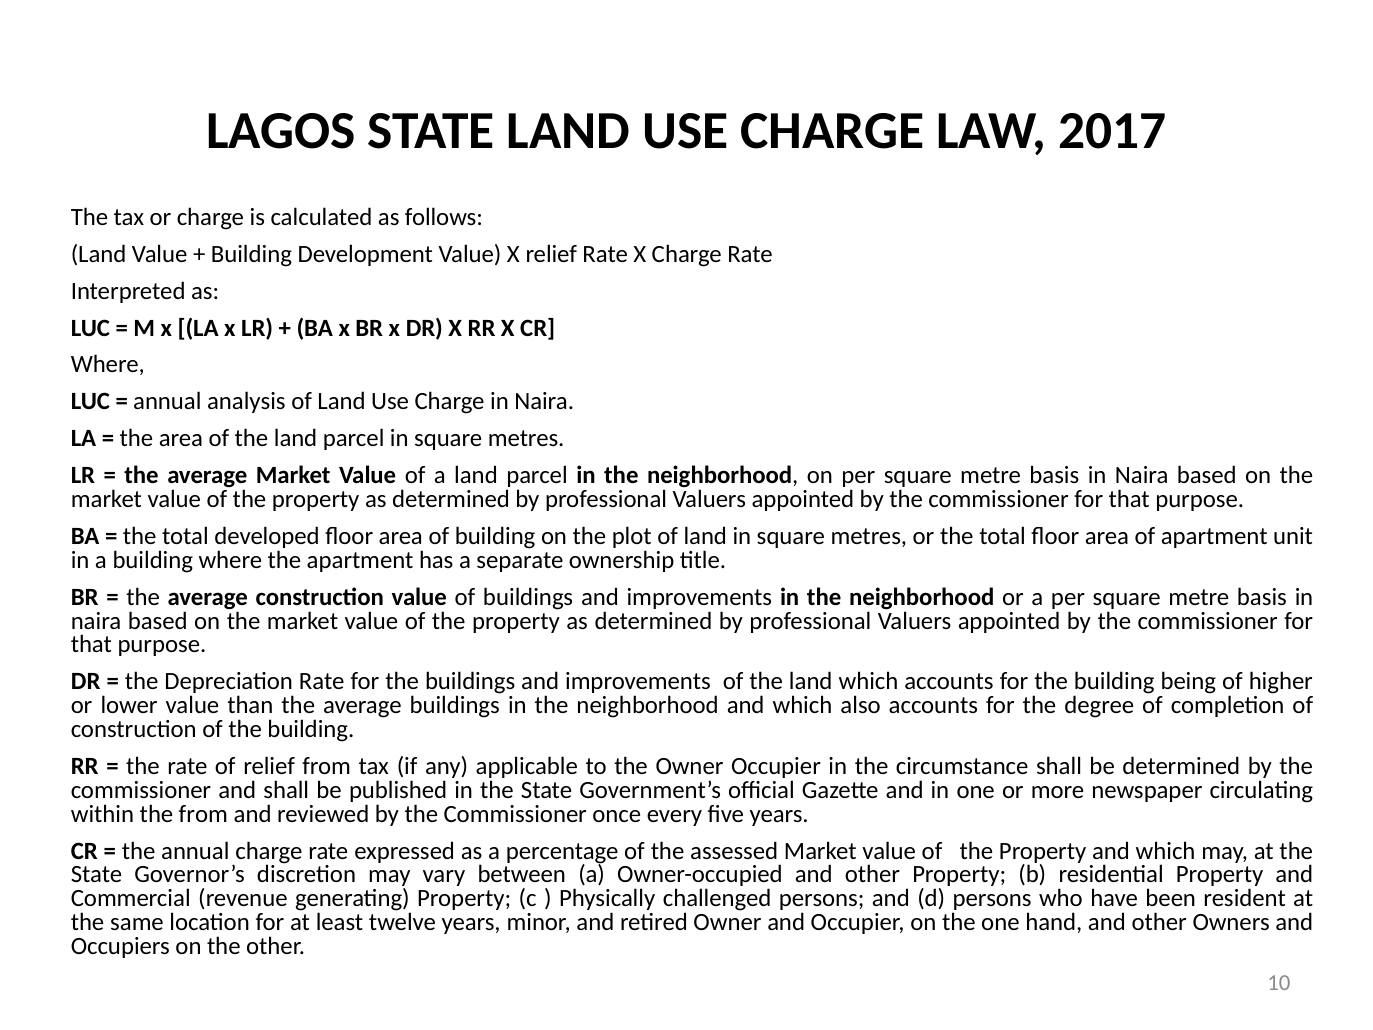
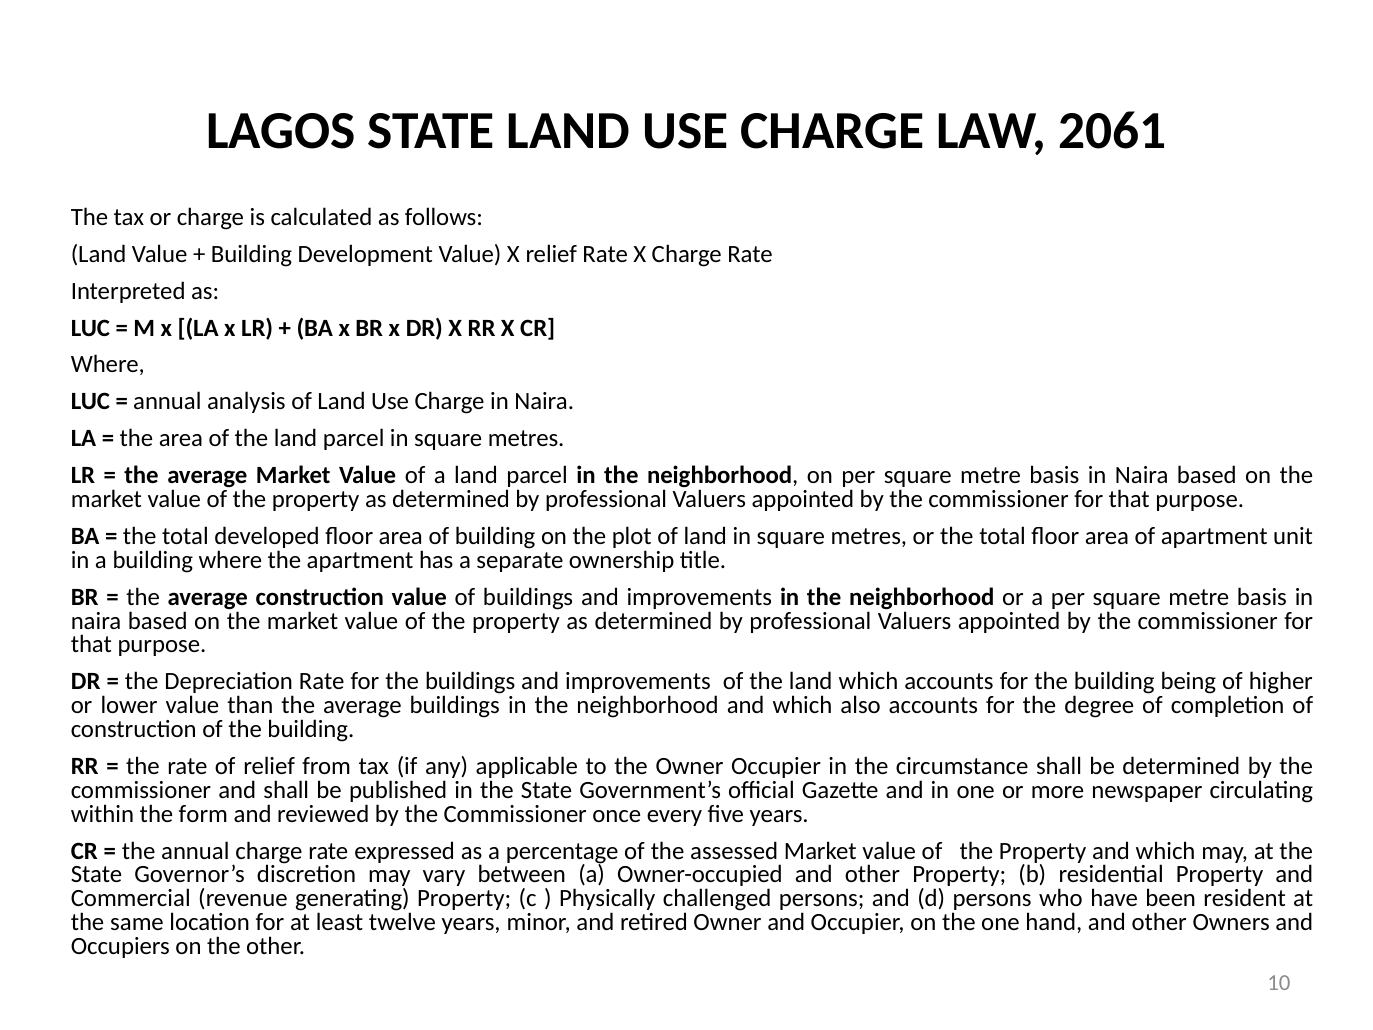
2017: 2017 -> 2061 (1113, 131)
the from: from -> form (203, 814)
